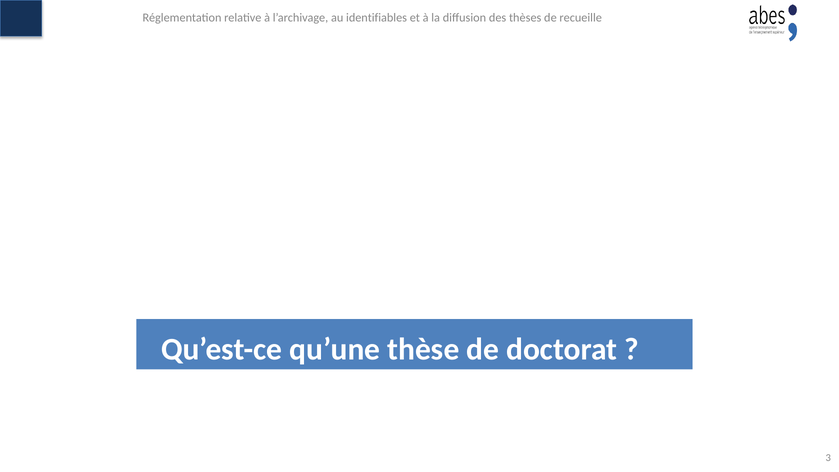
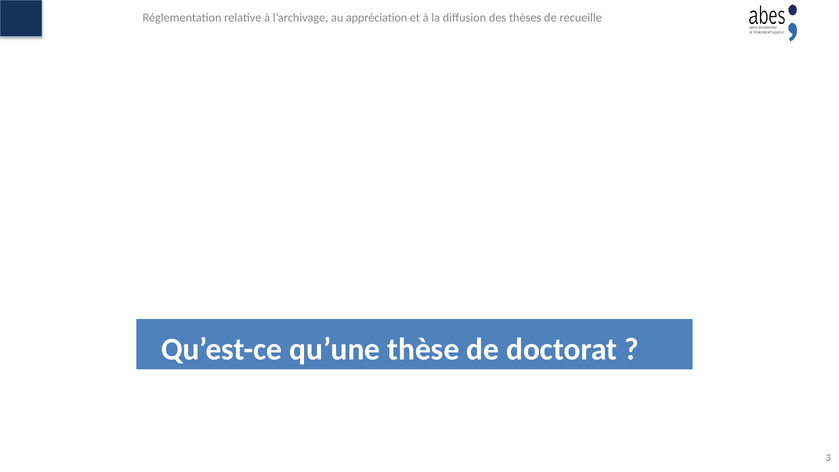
identifiables: identifiables -> appréciation (377, 18)
